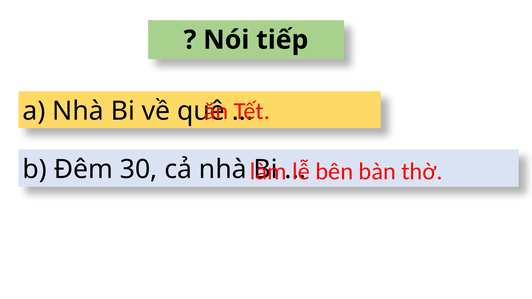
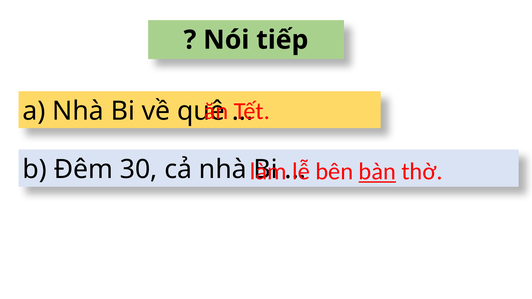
bàn underline: none -> present (377, 172)
